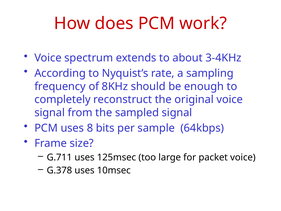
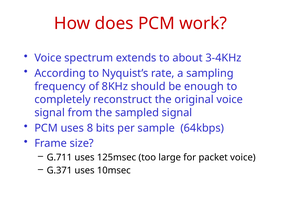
G.378: G.378 -> G.371 (59, 170)
